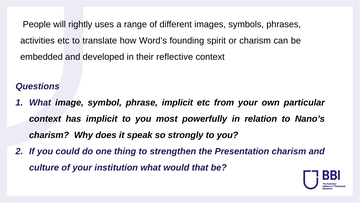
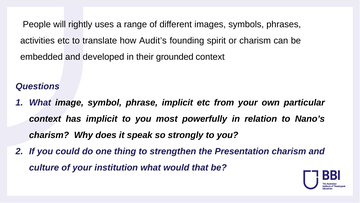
Word’s: Word’s -> Audit’s (153, 41)
reflective: reflective -> grounded (175, 57)
